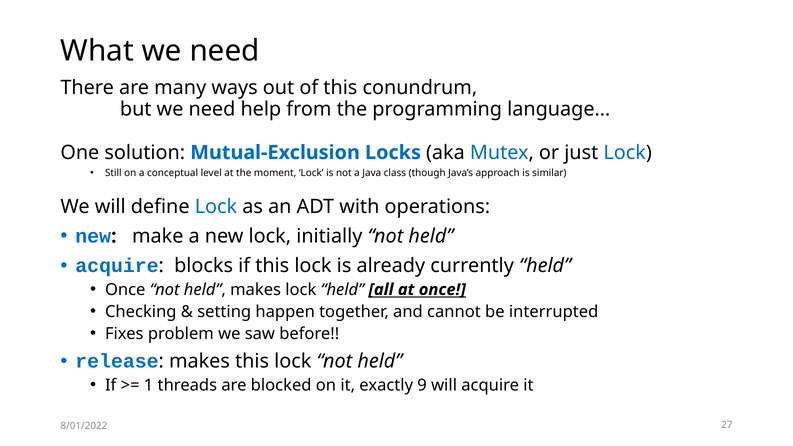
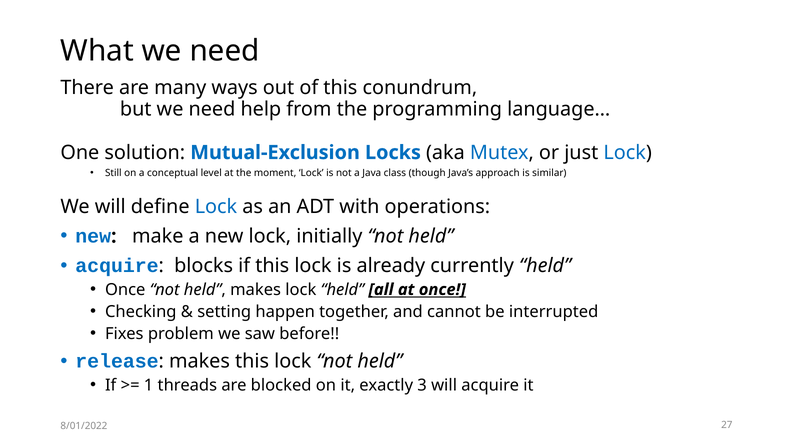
9: 9 -> 3 (422, 385)
